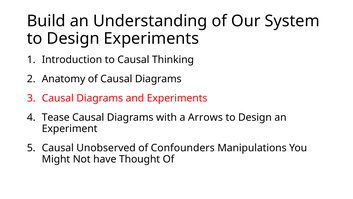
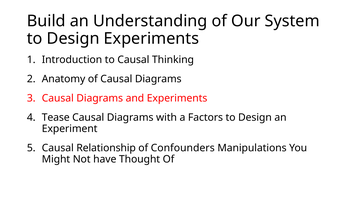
Arrows: Arrows -> Factors (205, 117)
Unobserved: Unobserved -> Relationship (106, 148)
